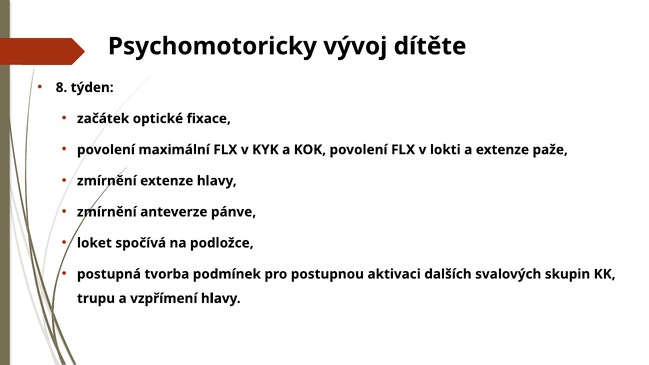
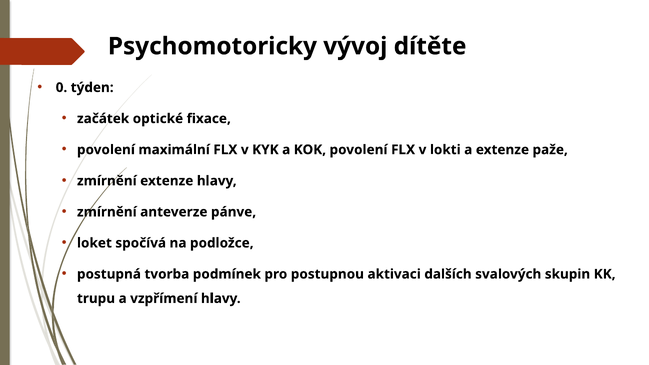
8: 8 -> 0 (61, 88)
